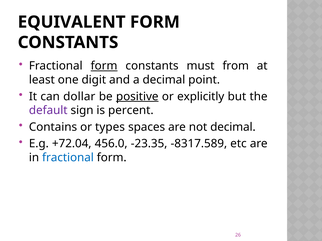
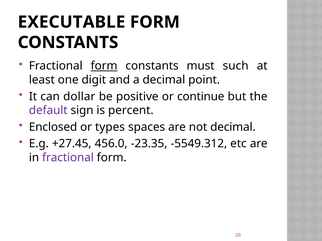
EQUIVALENT: EQUIVALENT -> EXECUTABLE (72, 22)
from: from -> such (236, 66)
positive underline: present -> none (137, 97)
explicitly: explicitly -> continue (201, 97)
Contains: Contains -> Enclosed (53, 127)
+72.04: +72.04 -> +27.45 (72, 144)
-8317.589: -8317.589 -> -5549.312 (199, 144)
fractional colour: blue -> purple (68, 158)
